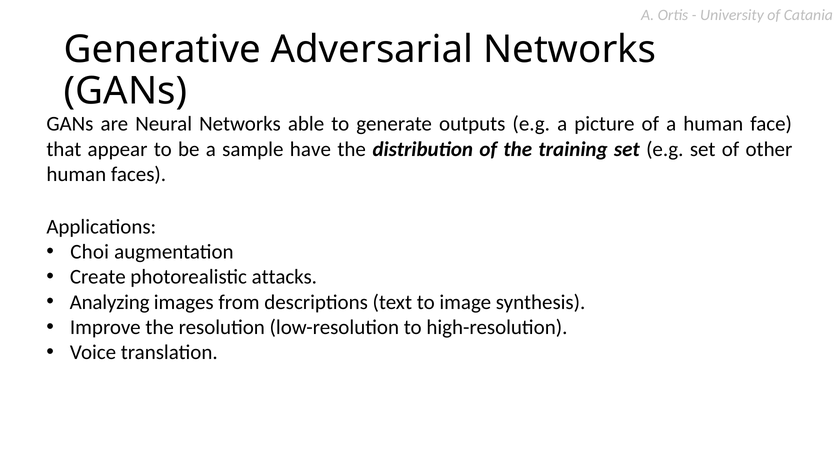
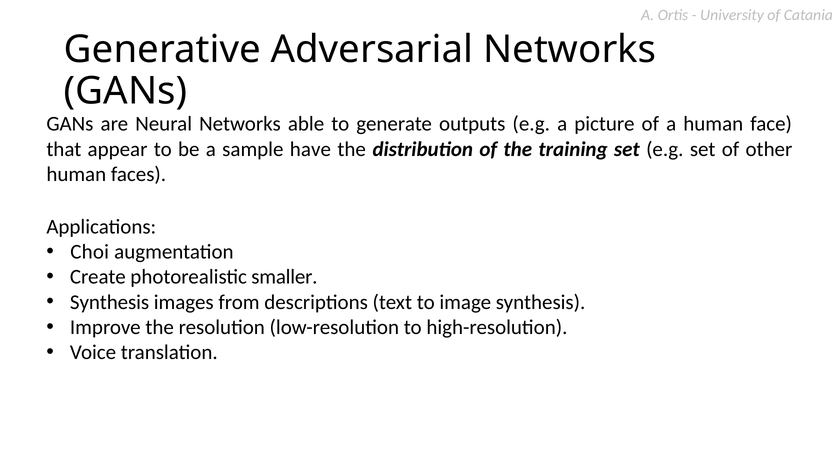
attacks: attacks -> smaller (284, 277)
Analyzing: Analyzing -> Synthesis (110, 302)
